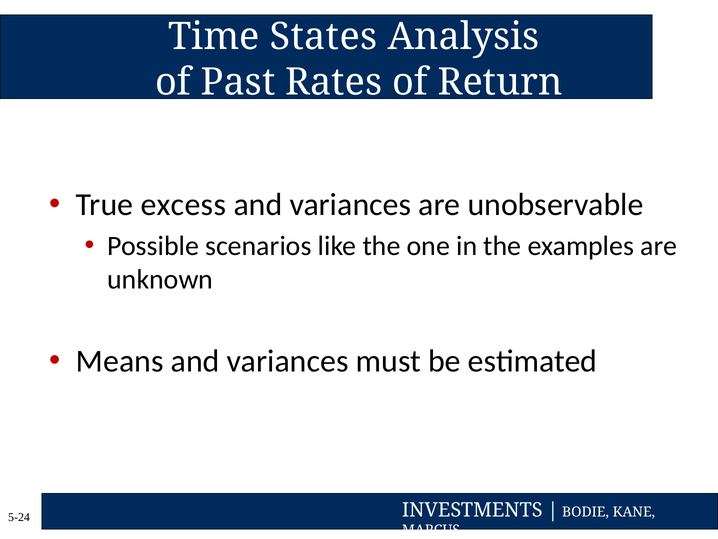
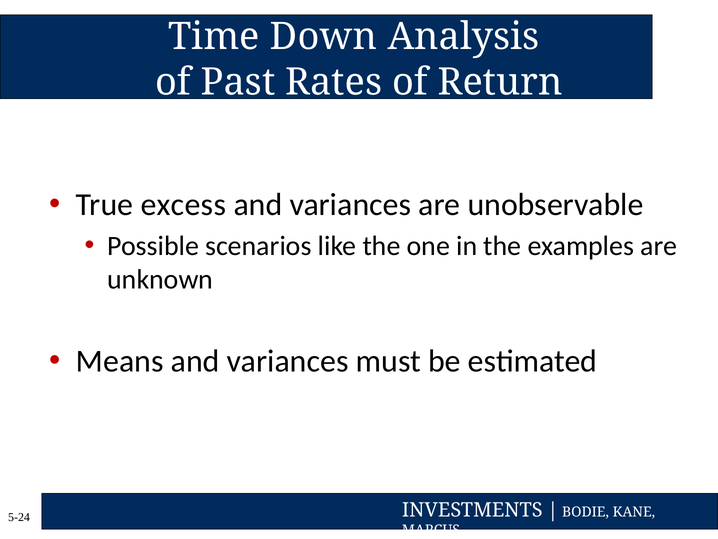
States: States -> Down (323, 37)
